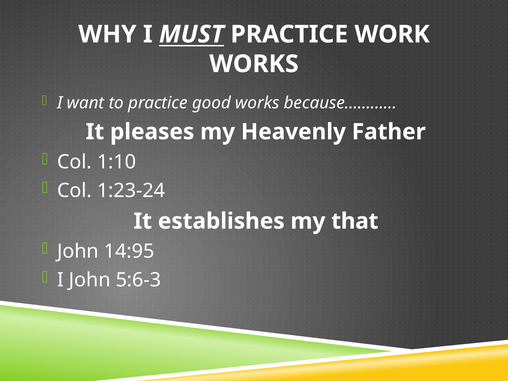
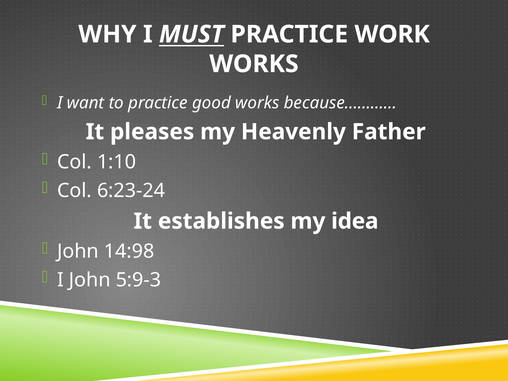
1:23-24: 1:23-24 -> 6:23-24 (131, 191)
that: that -> idea (355, 221)
14:95: 14:95 -> 14:98 (129, 251)
5:6-3: 5:6-3 -> 5:9-3 (138, 280)
